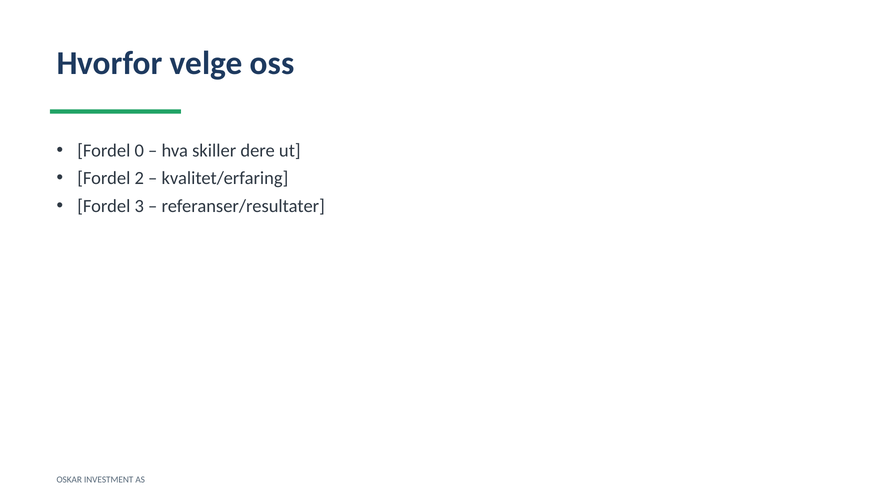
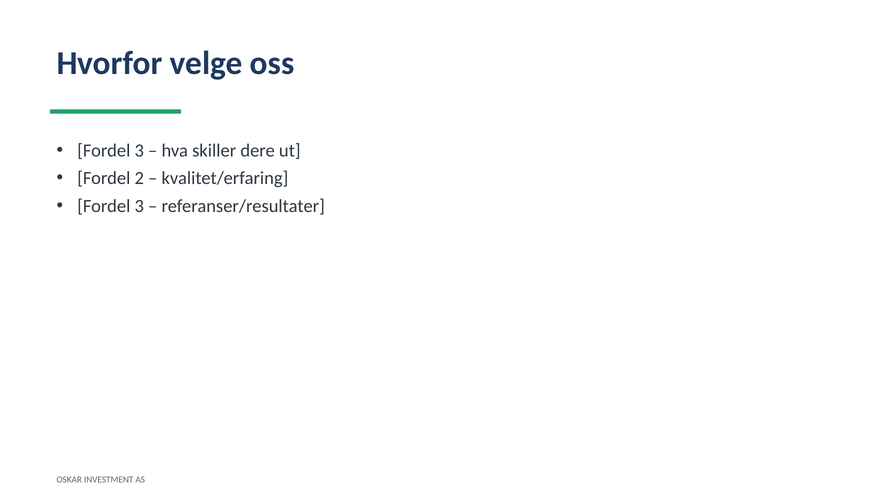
0: 0 -> 3 (139, 150)
